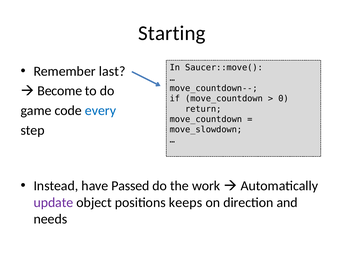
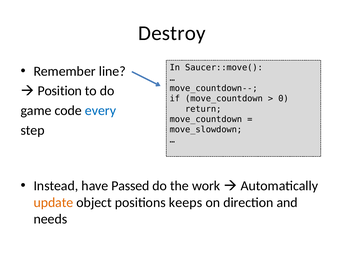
Starting: Starting -> Destroy (172, 33)
last: last -> line (112, 71)
Become: Become -> Position (60, 91)
update colour: purple -> orange (53, 203)
